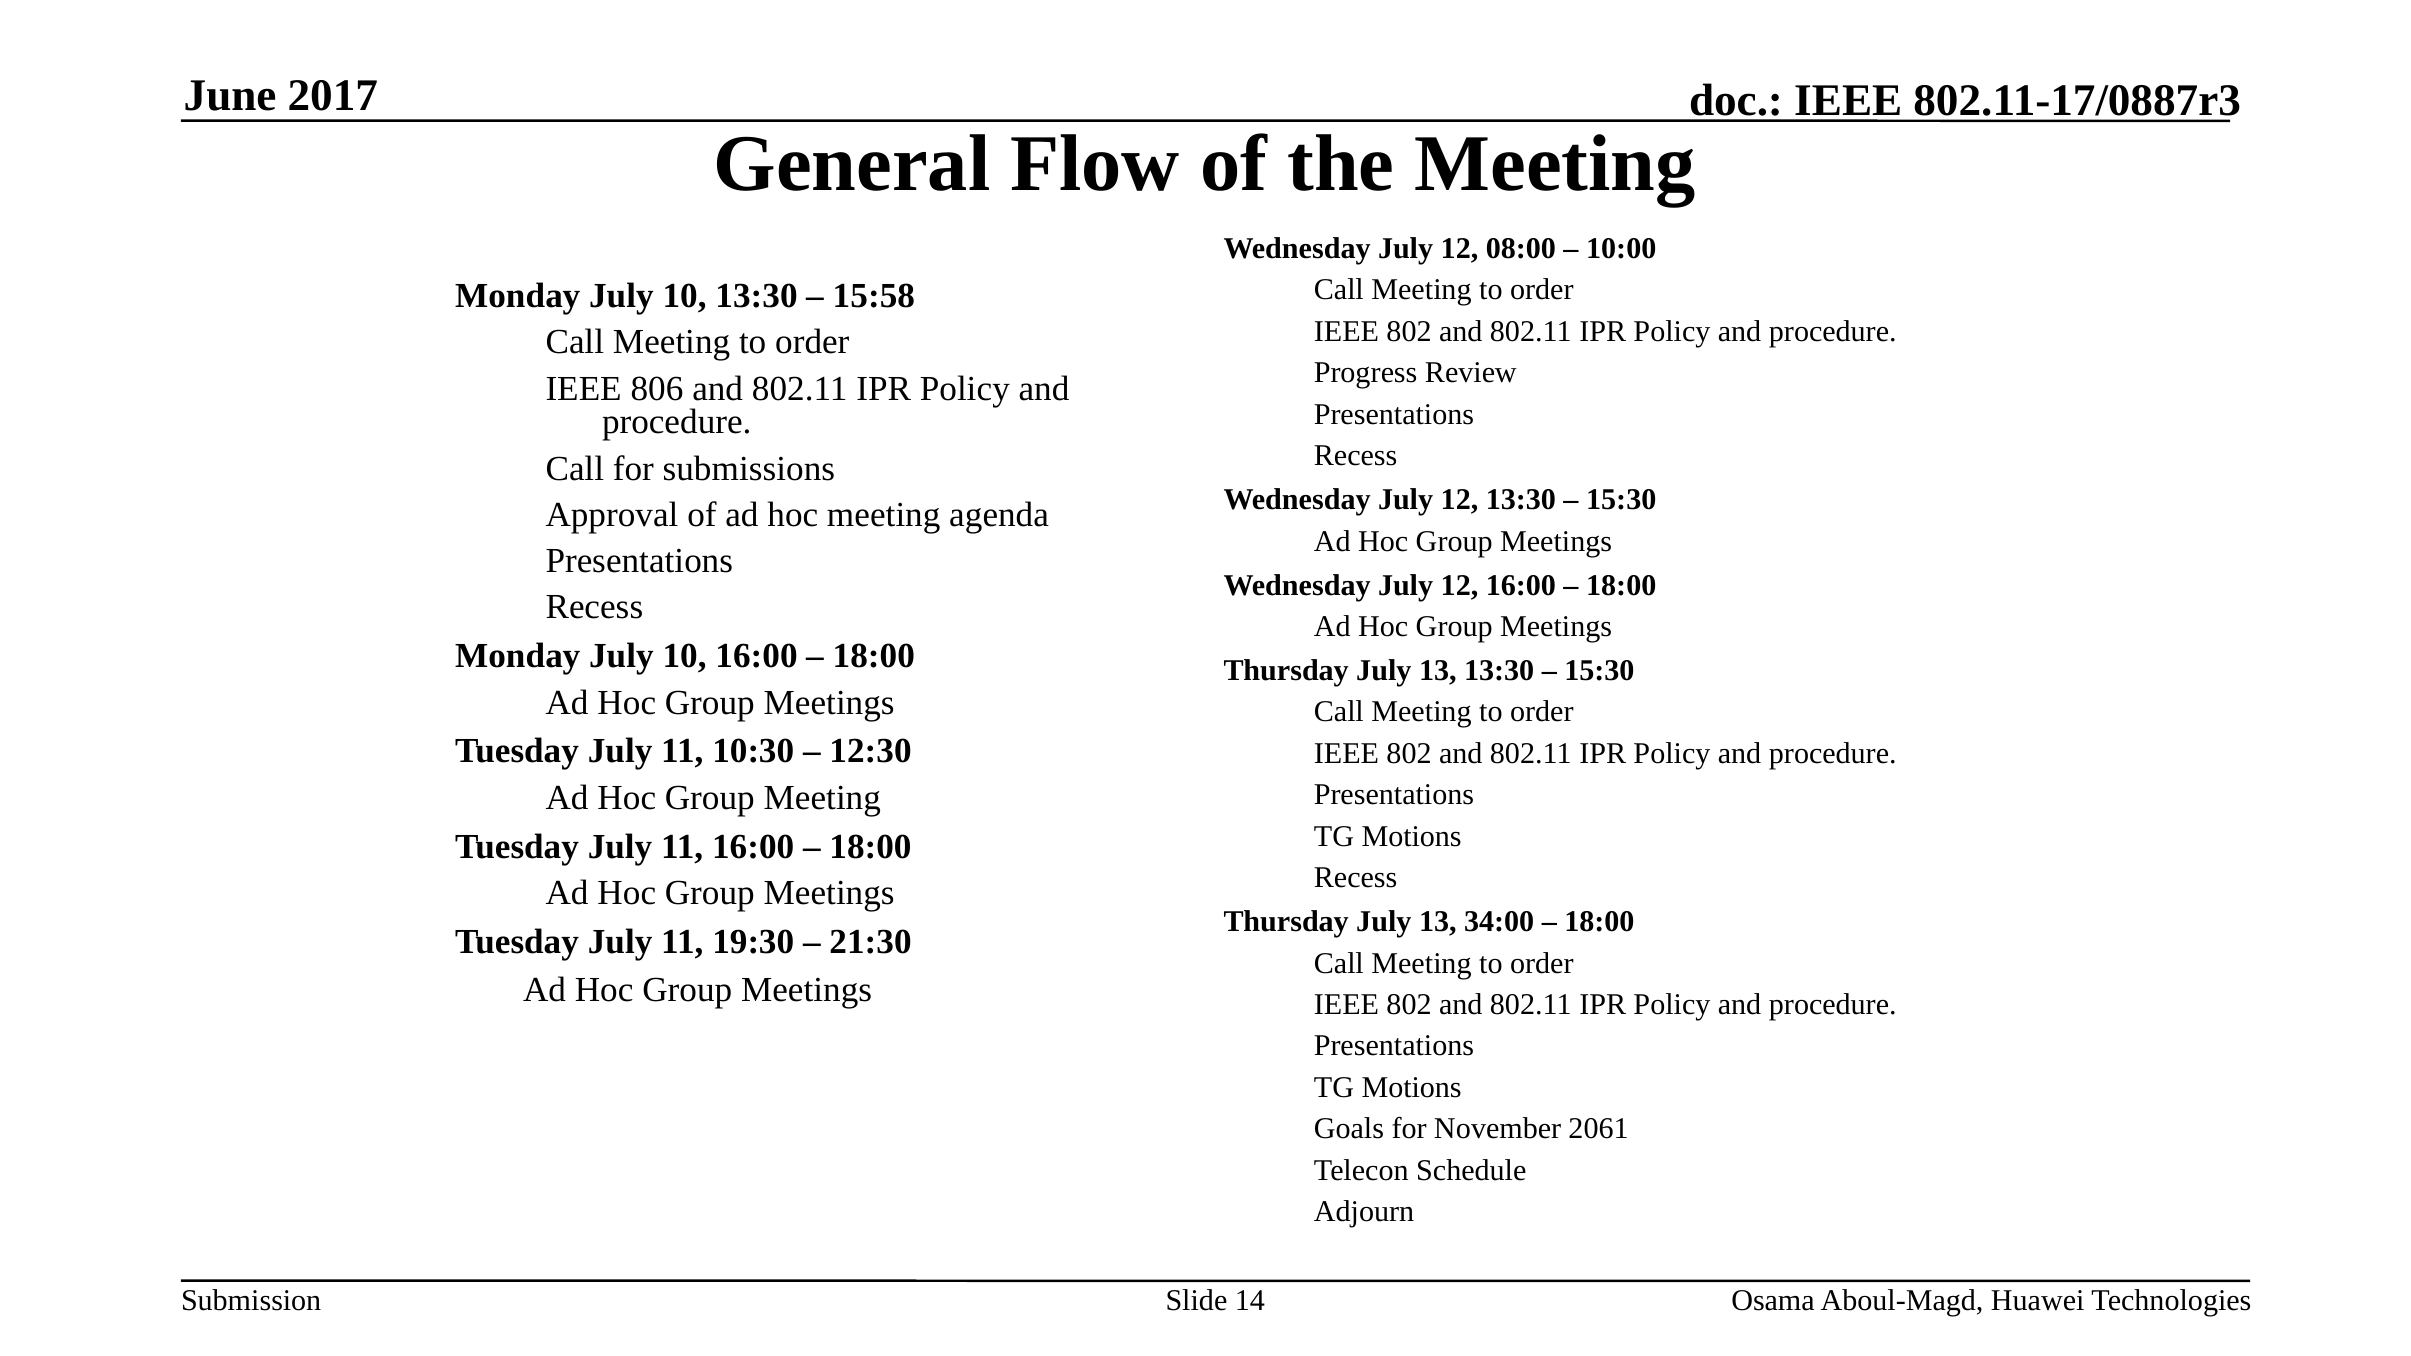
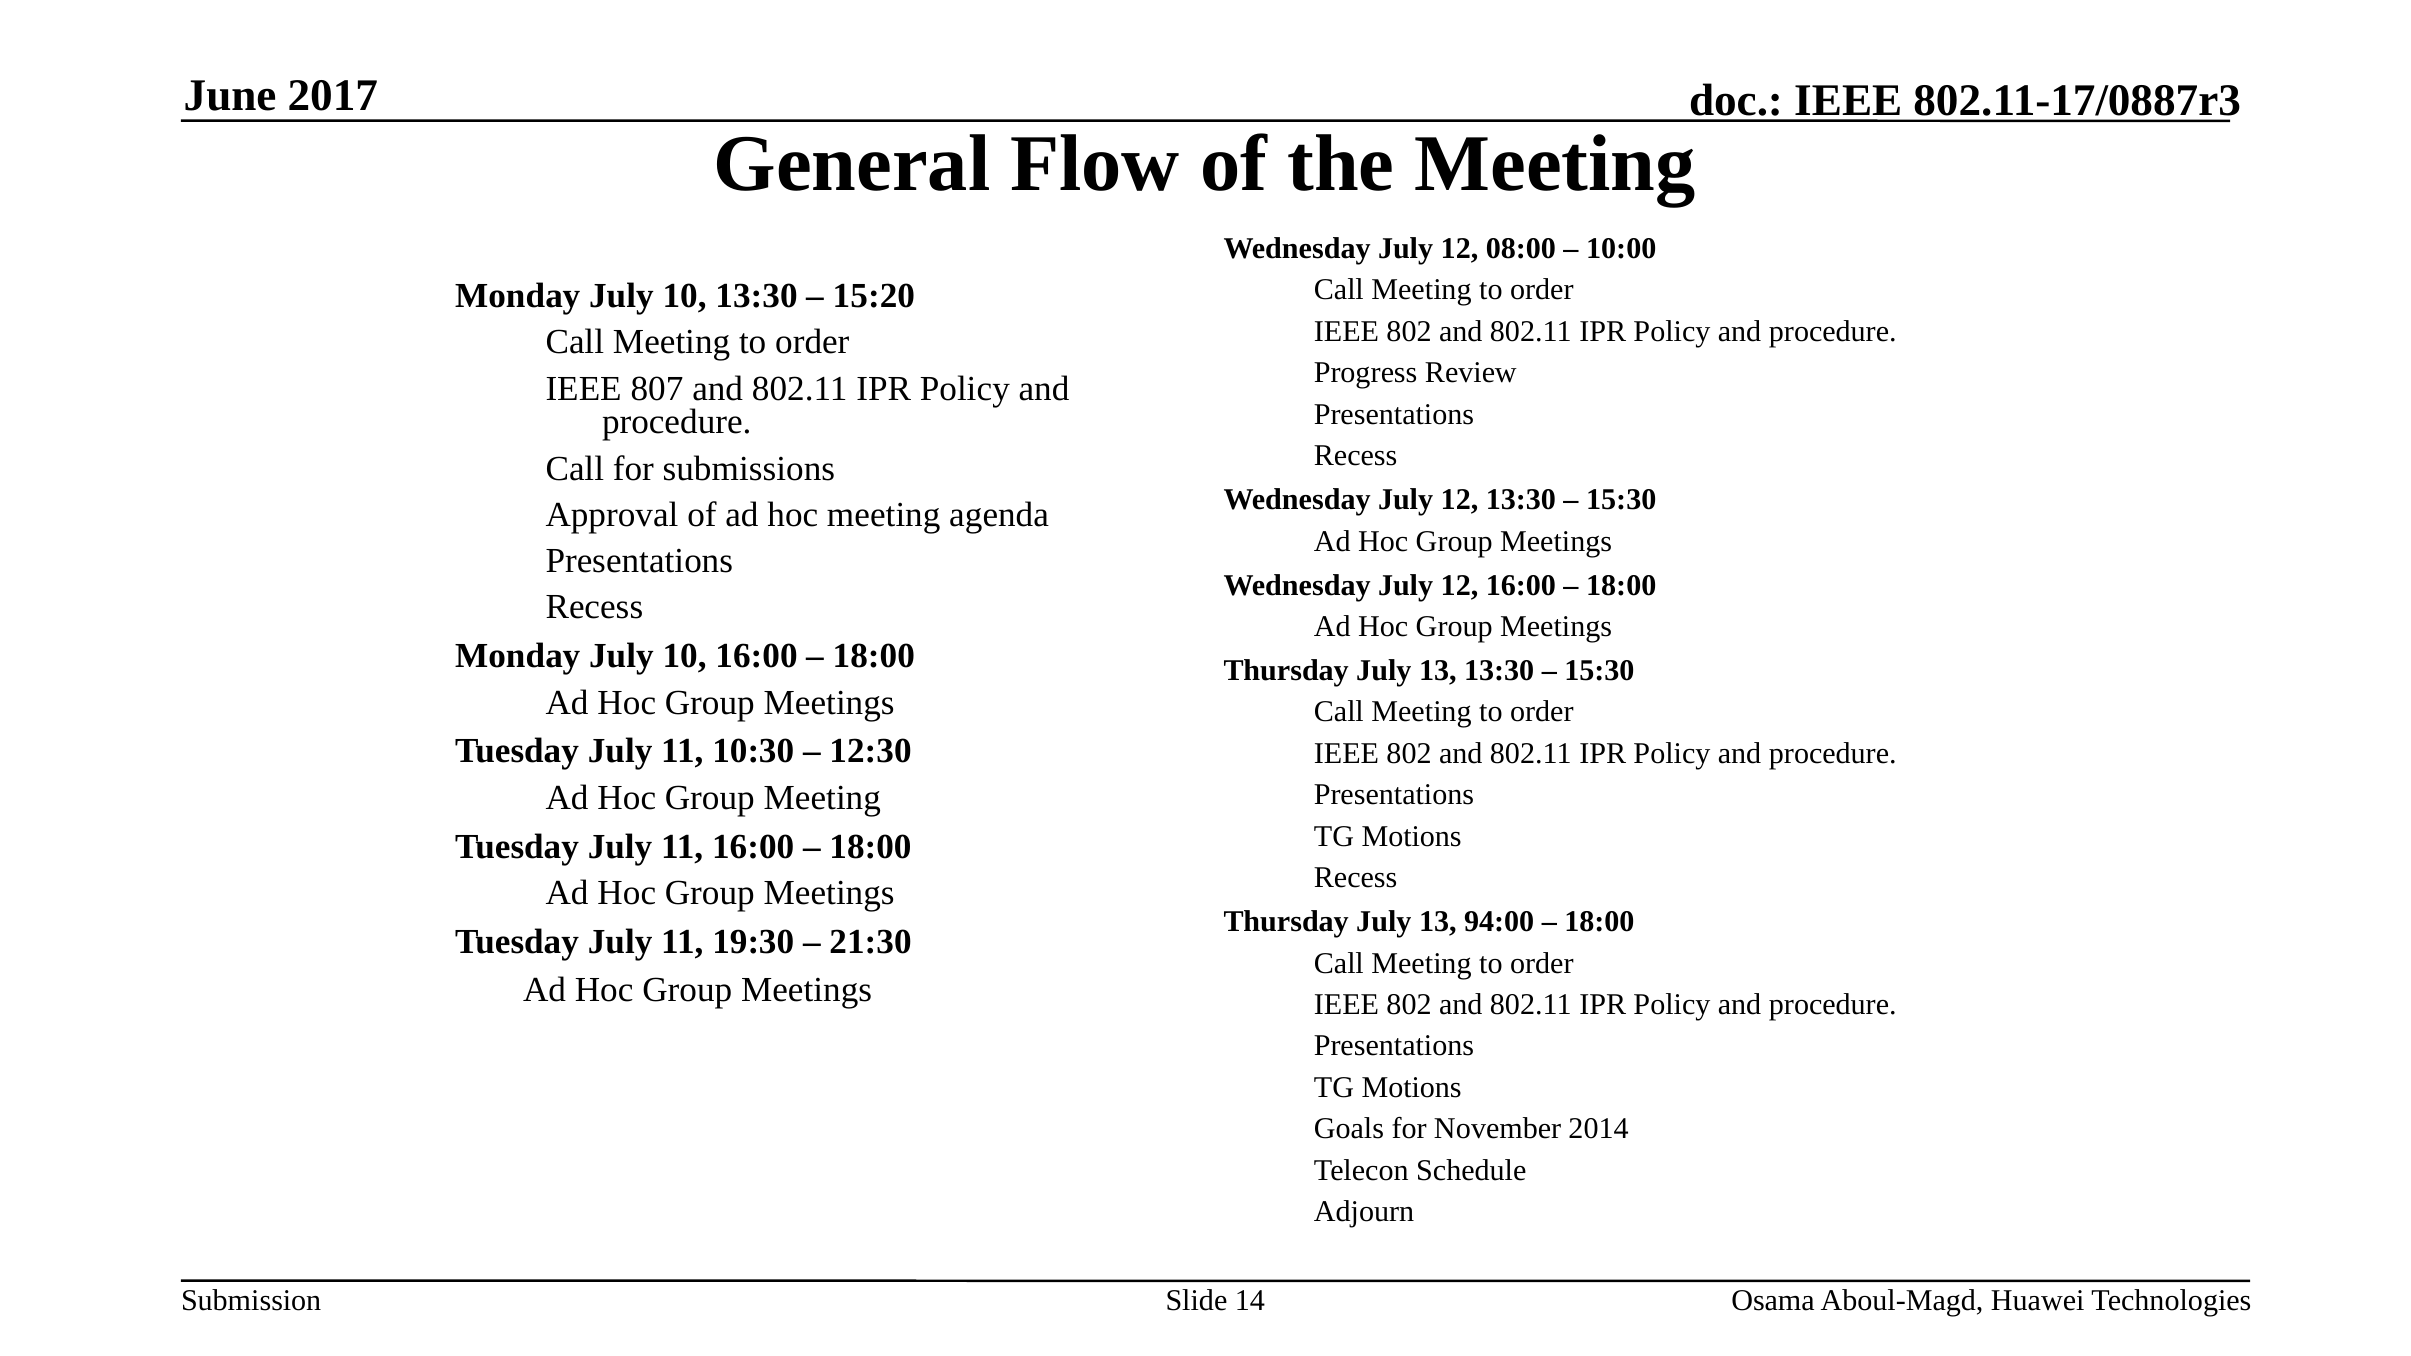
15:58: 15:58 -> 15:20 (874, 296)
806: 806 -> 807 (657, 389)
34:00: 34:00 -> 94:00 (1499, 922)
2061: 2061 -> 2014 (1599, 1129)
